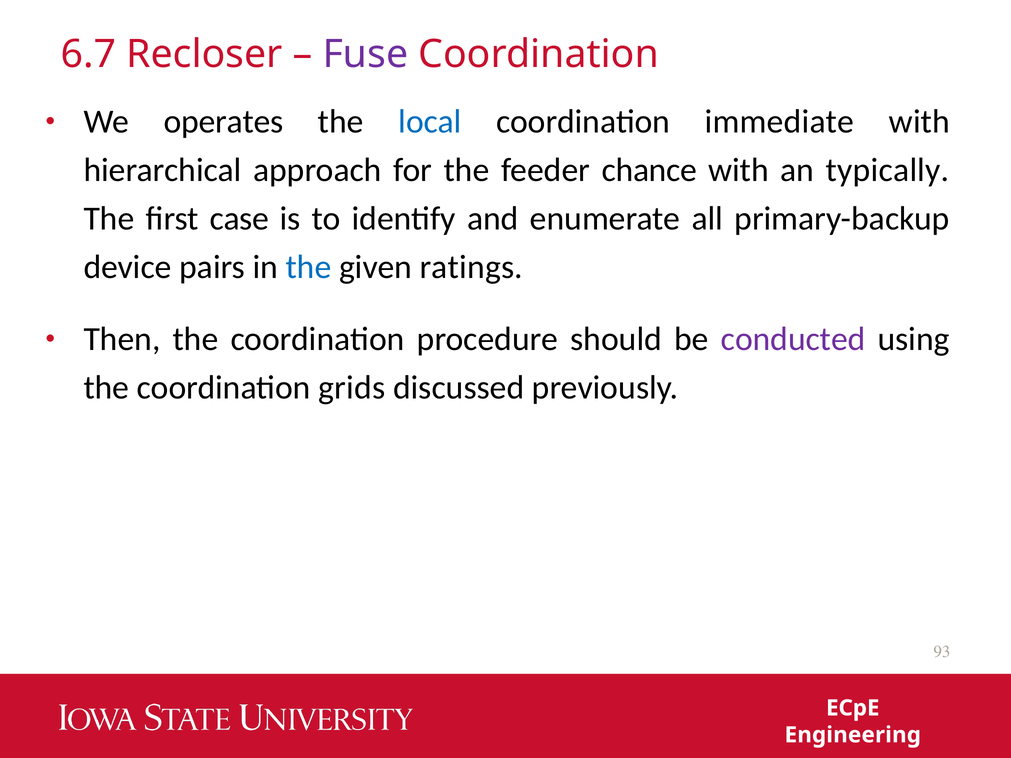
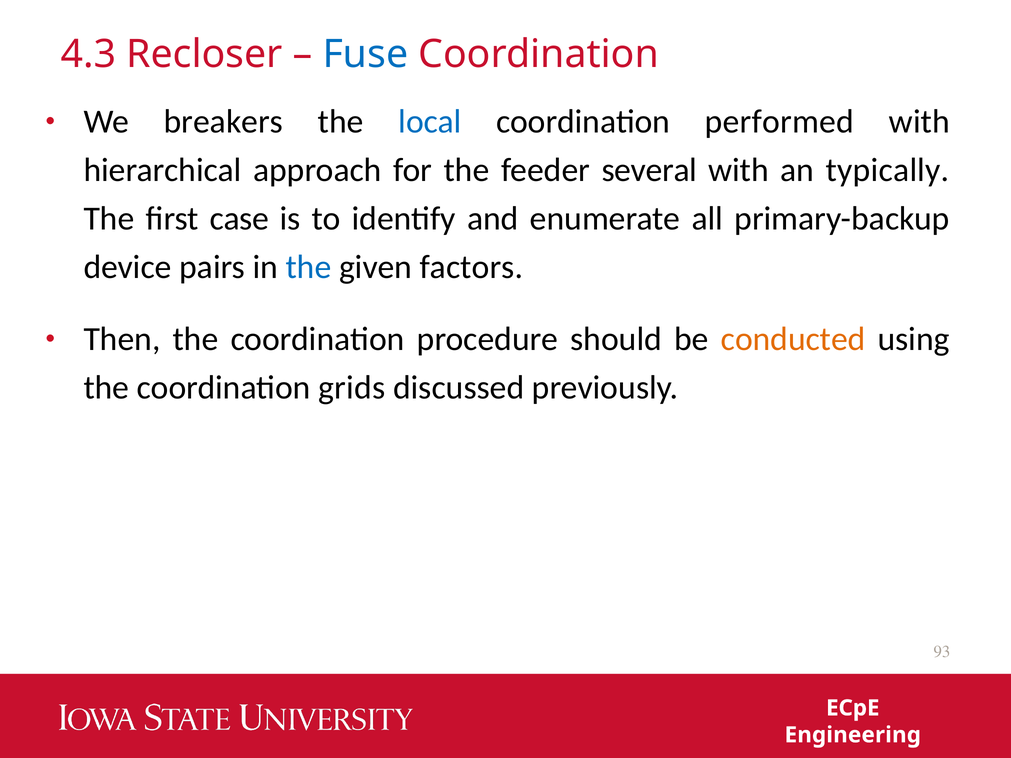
6.7: 6.7 -> 4.3 (88, 54)
Fuse colour: purple -> blue (365, 54)
operates: operates -> breakers (223, 122)
immediate: immediate -> performed (779, 122)
chance: chance -> several (649, 170)
ratings: ratings -> factors (471, 267)
conducted colour: purple -> orange (793, 339)
